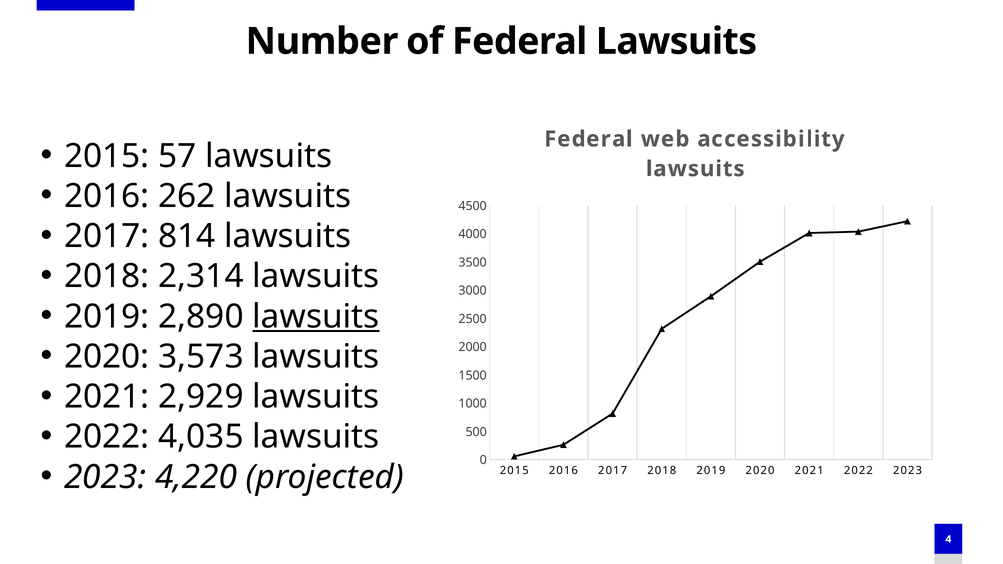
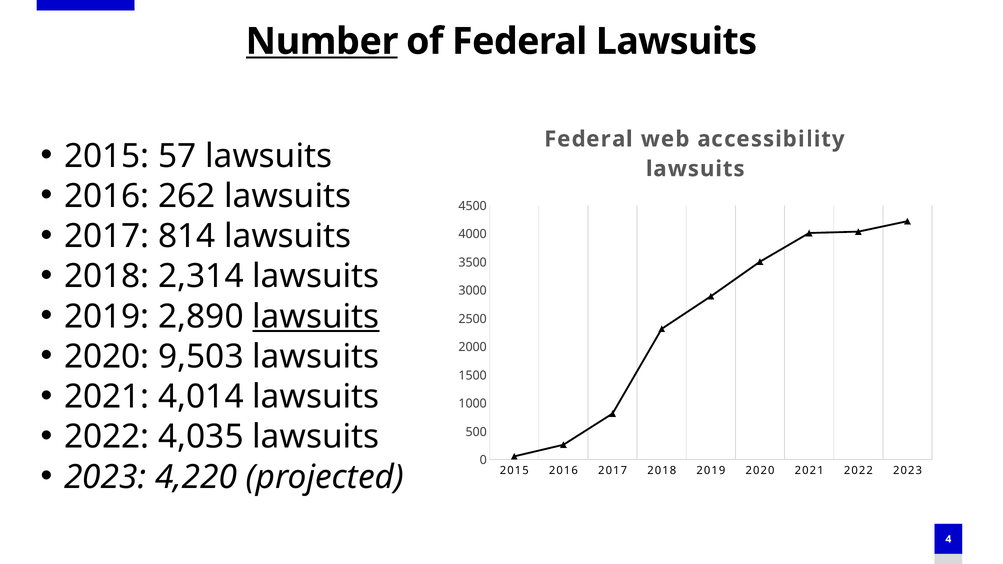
Number underline: none -> present (322, 41)
3,573: 3,573 -> 9,503 (201, 357)
2,929: 2,929 -> 4,014 (201, 397)
